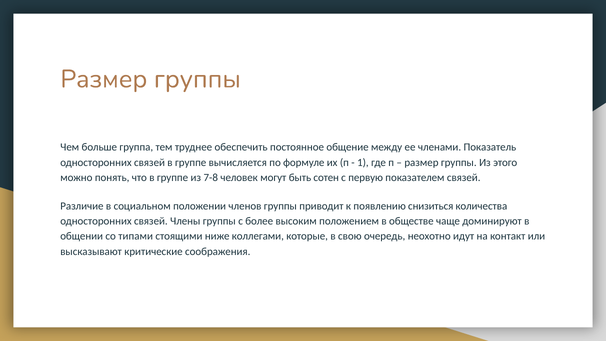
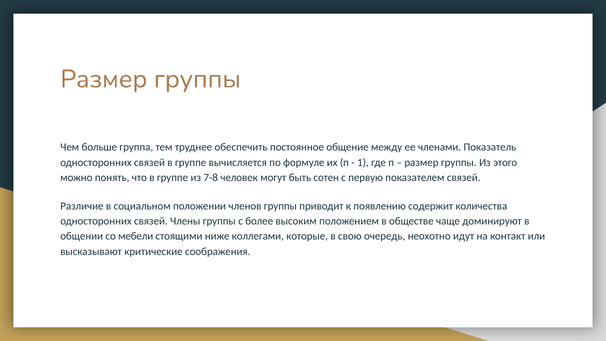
снизиться: снизиться -> содержит (431, 206)
типами: типами -> мебели (136, 236)
